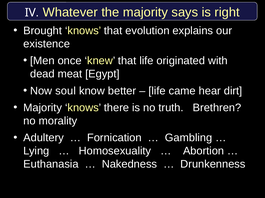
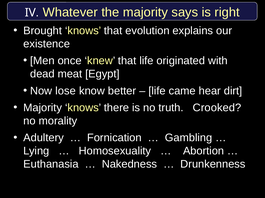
soul: soul -> lose (66, 91)
Brethren: Brethren -> Crooked (217, 108)
